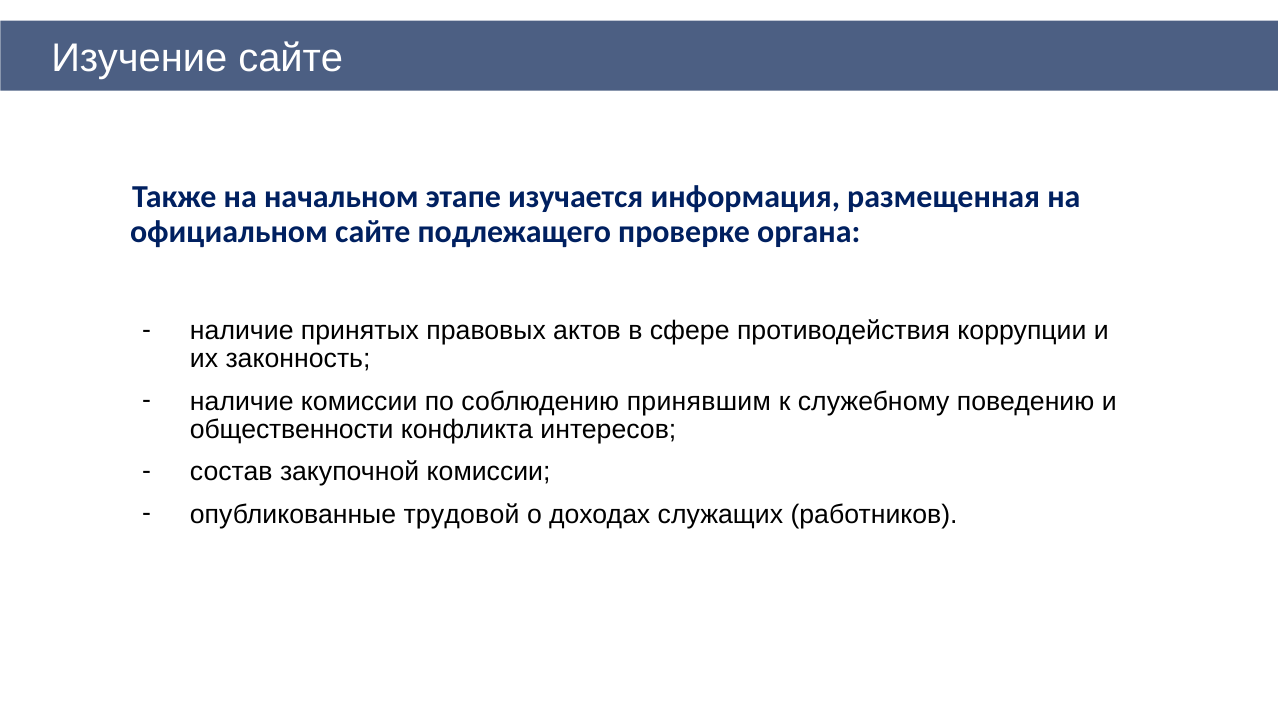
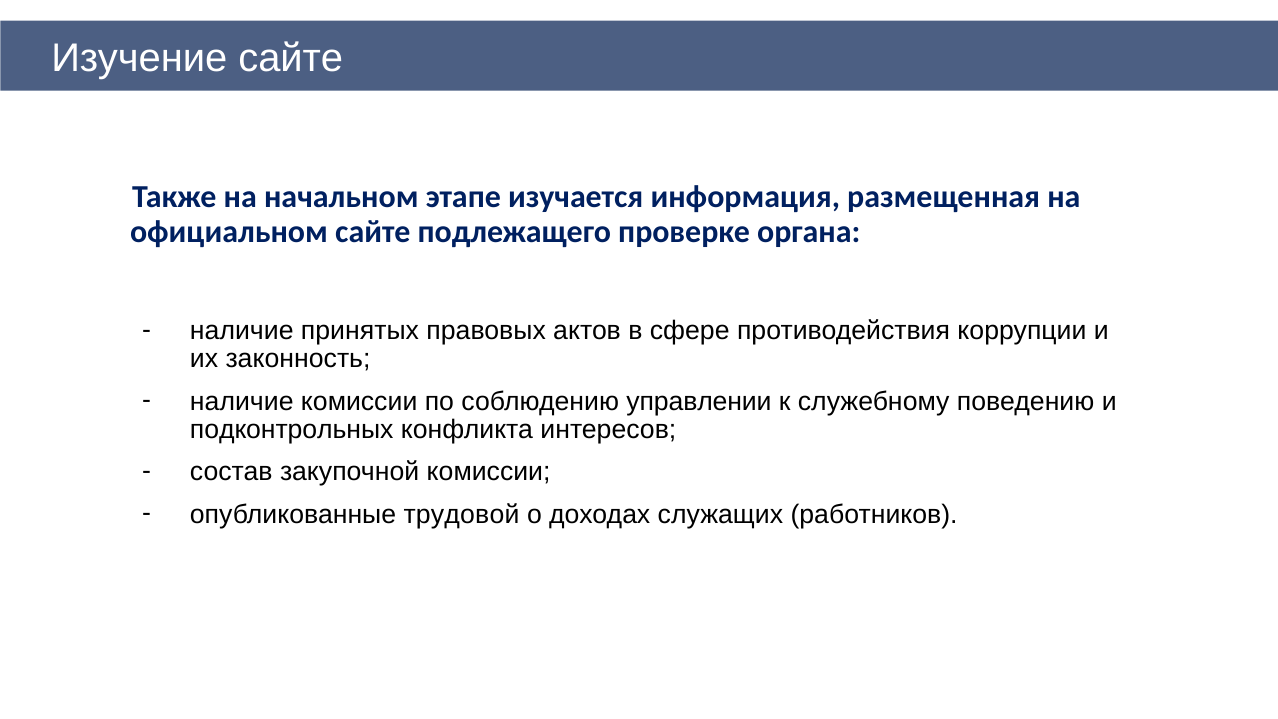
принявшим: принявшим -> управлении (699, 401)
общественности: общественности -> подконтрольных (292, 430)
